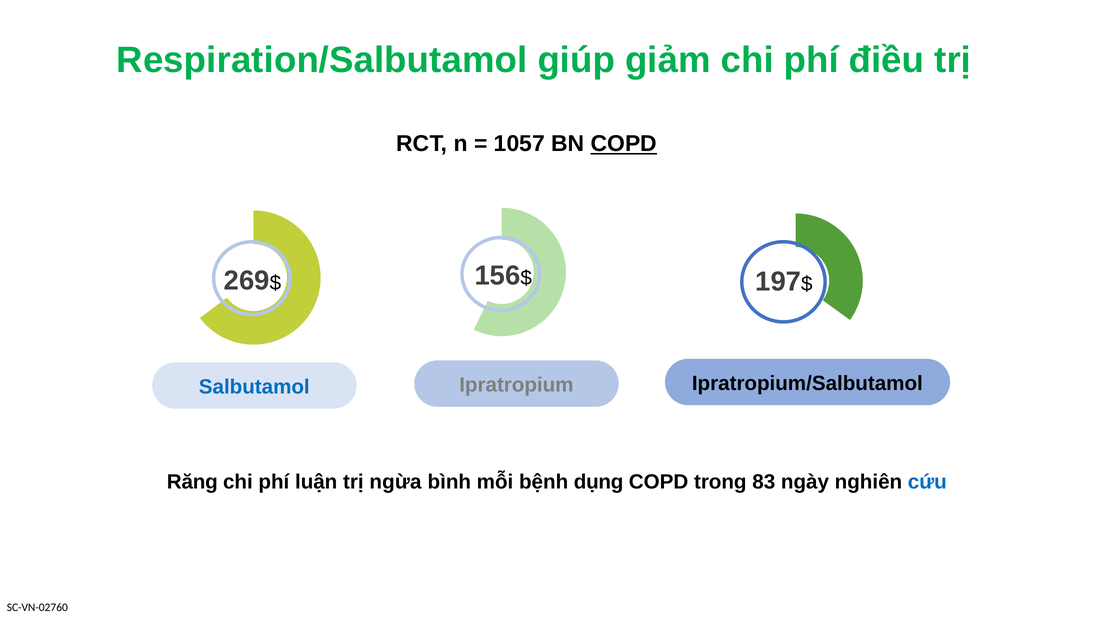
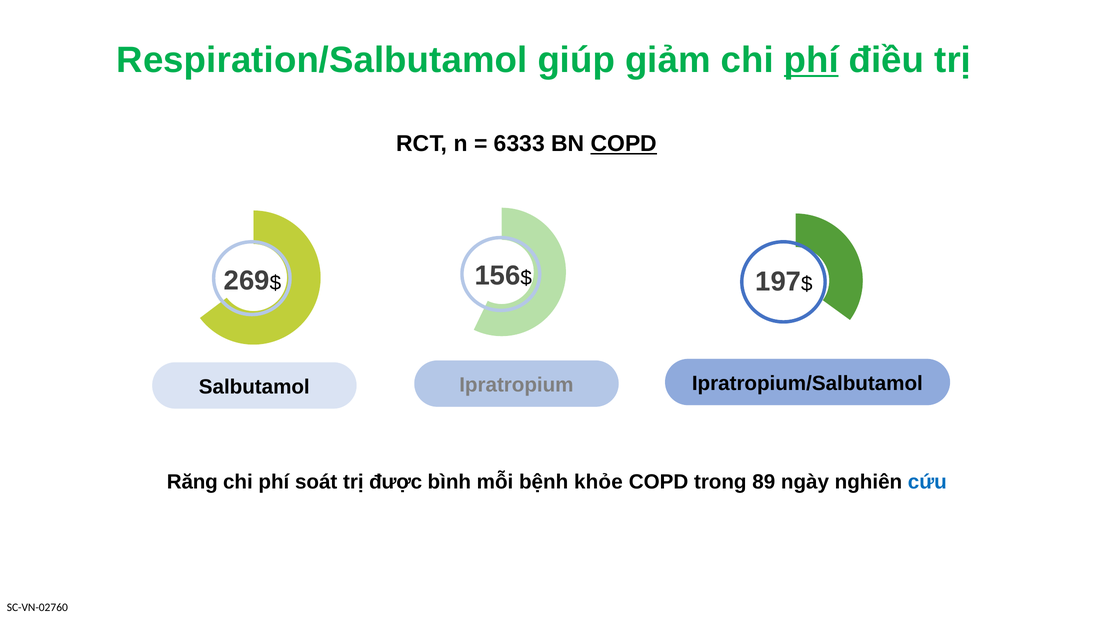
phí underline: none -> present (811, 60)
1057: 1057 -> 6333 (519, 144)
Salbutamol colour: blue -> black (254, 387)
luận: luận -> soát (316, 482)
ngừa: ngừa -> được (396, 482)
dụng: dụng -> khỏe (598, 482)
83: 83 -> 89 (764, 482)
